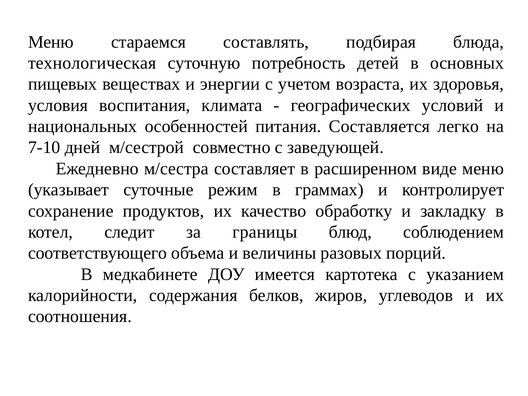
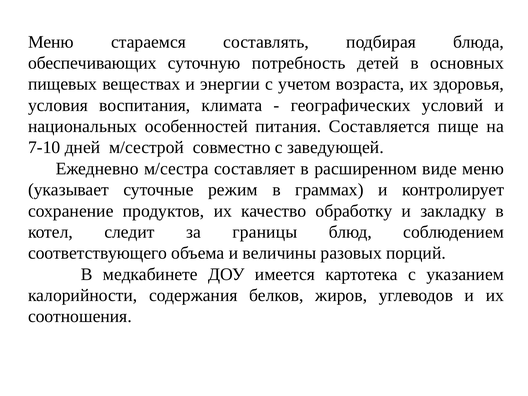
технологическая: технологическая -> обеспечивающих (92, 63)
легко: легко -> пище (458, 126)
